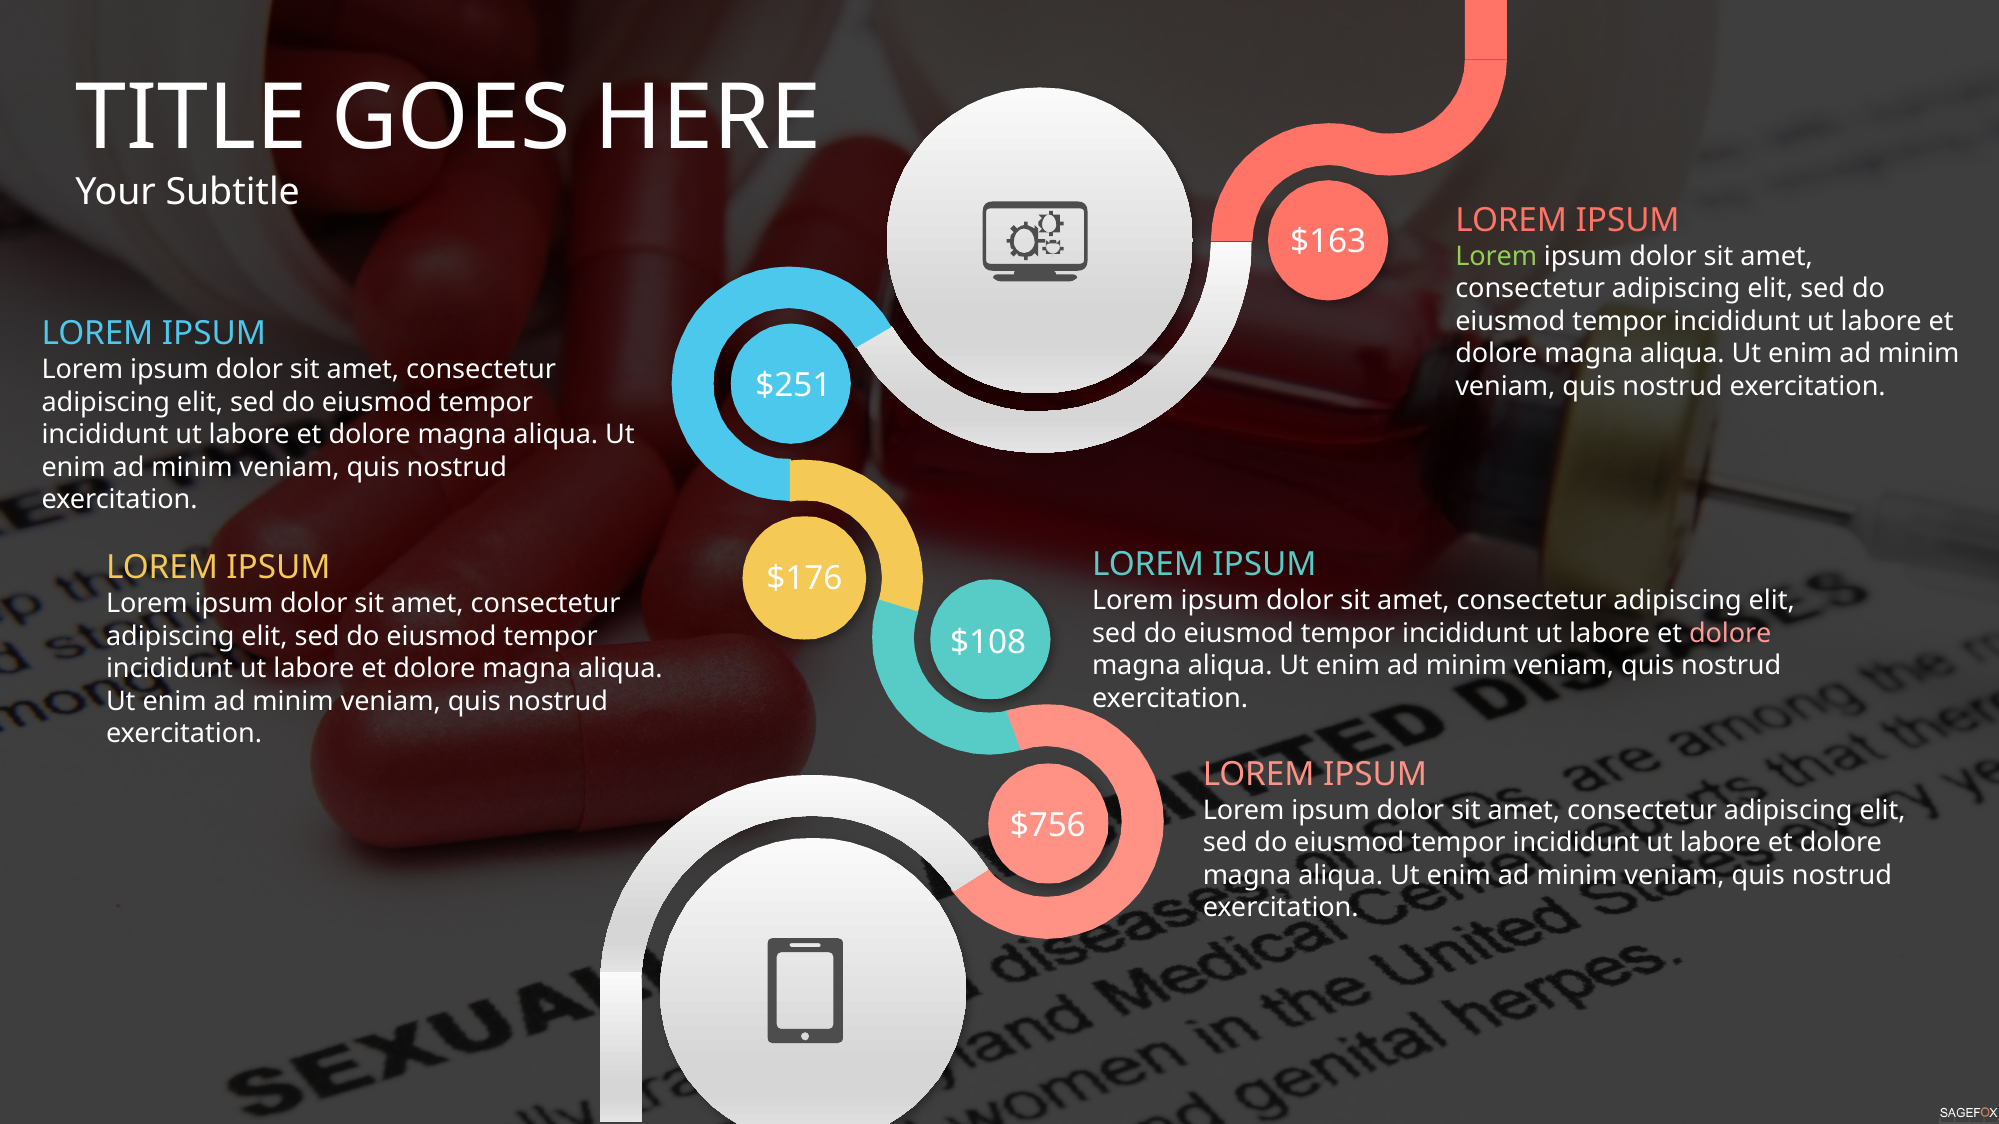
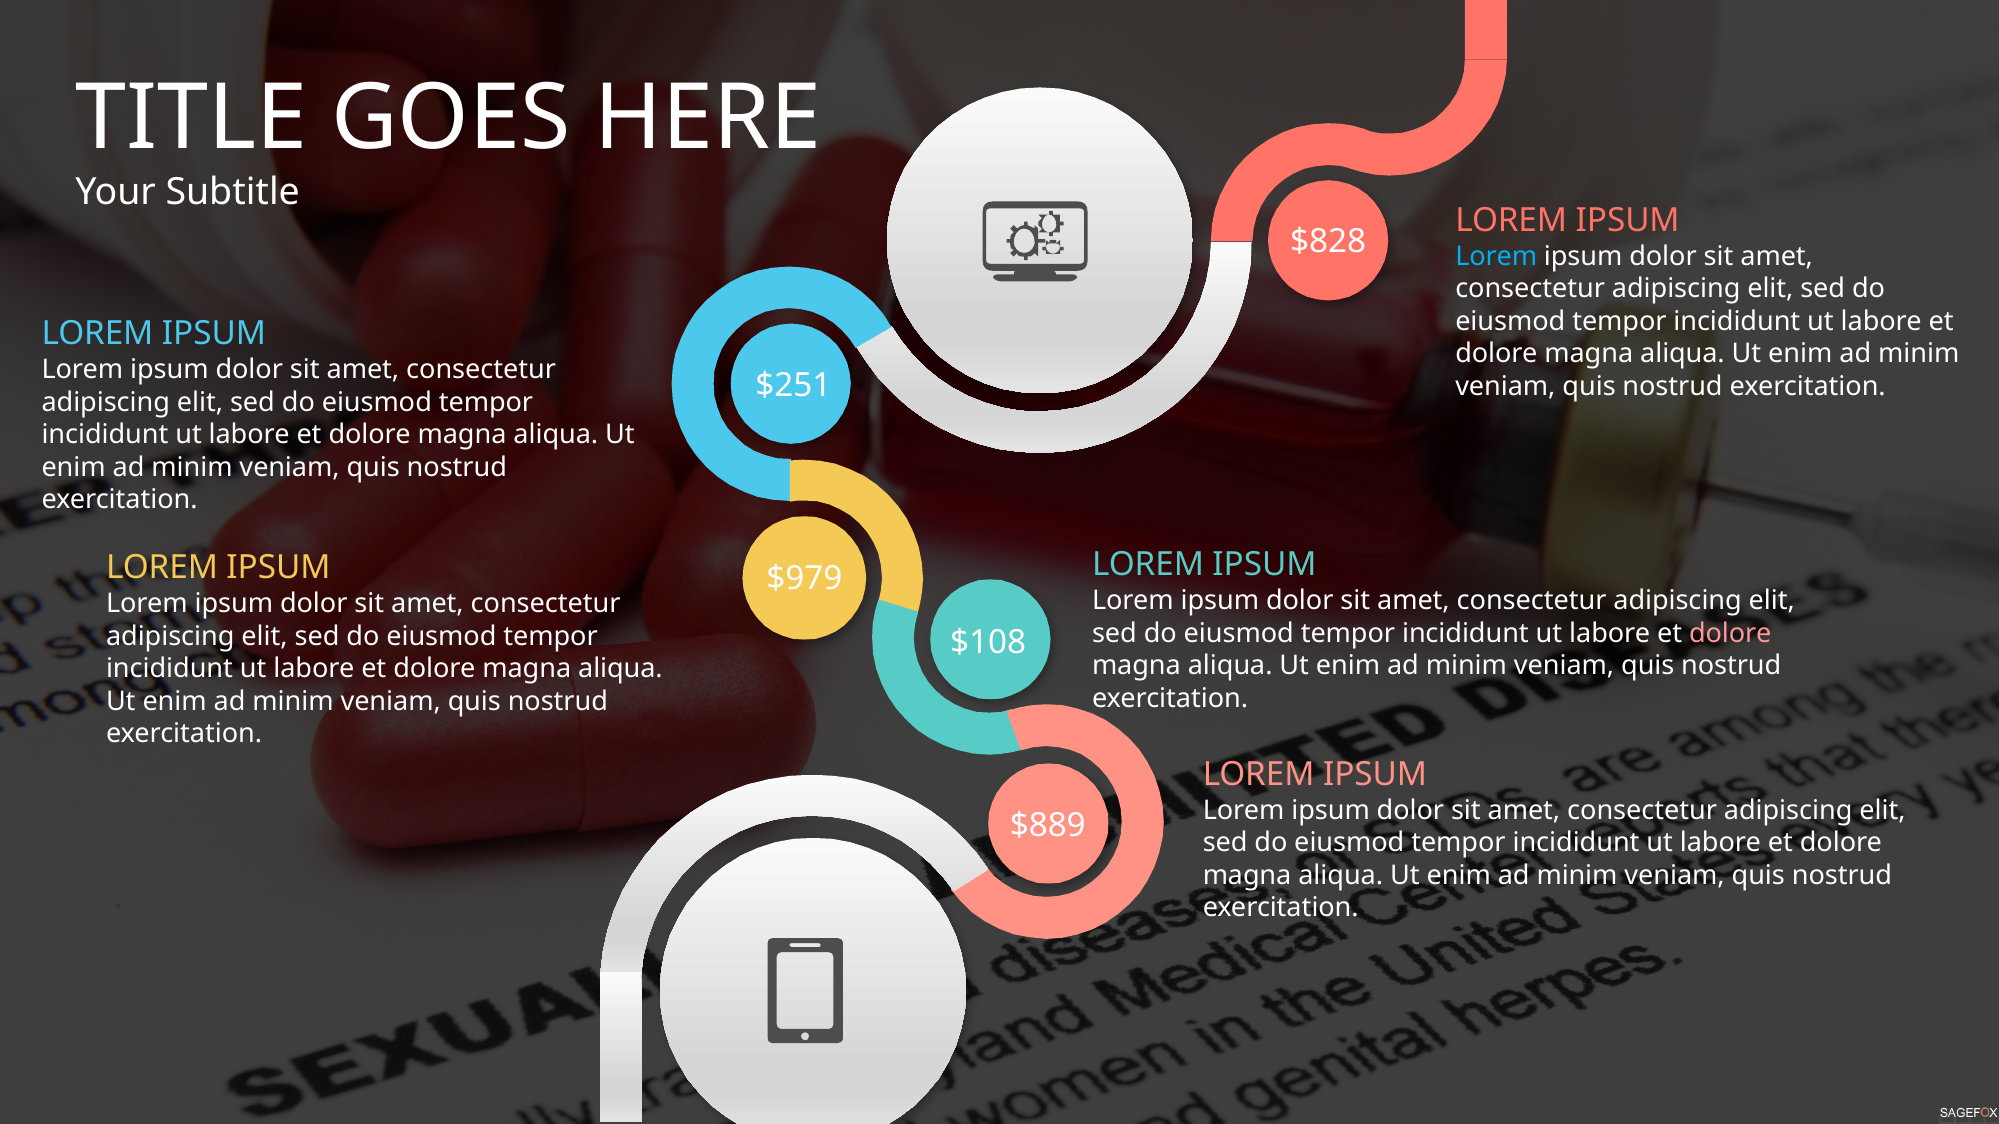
$163: $163 -> $828 (1328, 241)
Lorem colour: light green -> light blue (1496, 257)
$176: $176 -> $979 (804, 579)
$756: $756 -> $889 (1048, 826)
